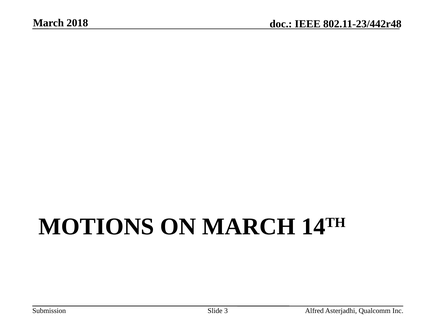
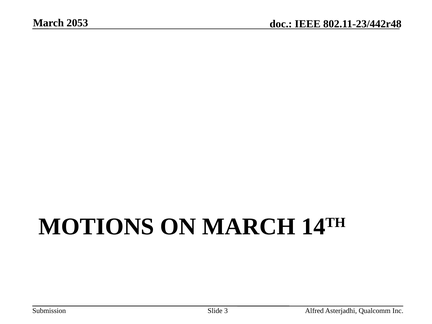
2018: 2018 -> 2053 (77, 23)
